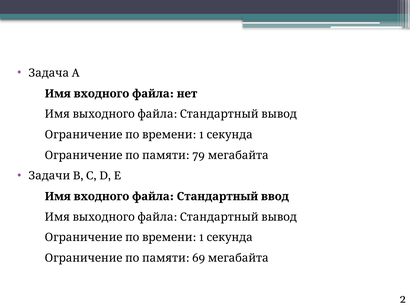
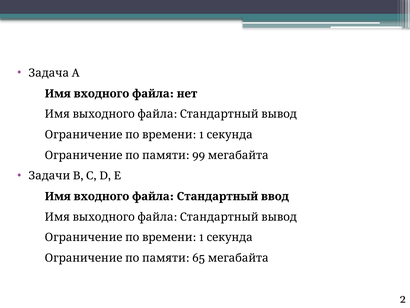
79: 79 -> 99 (199, 155)
69: 69 -> 65 (199, 258)
